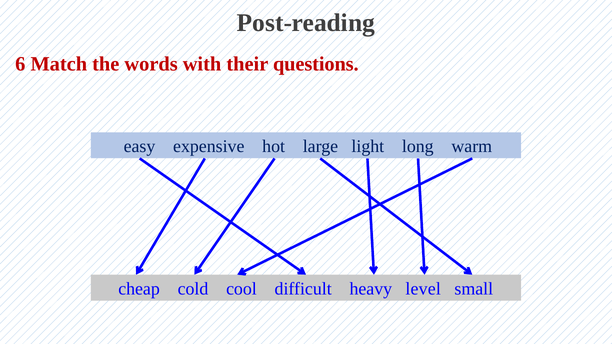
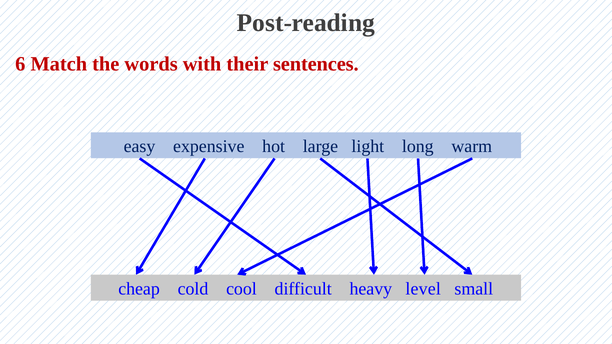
questions: questions -> sentences (316, 64)
